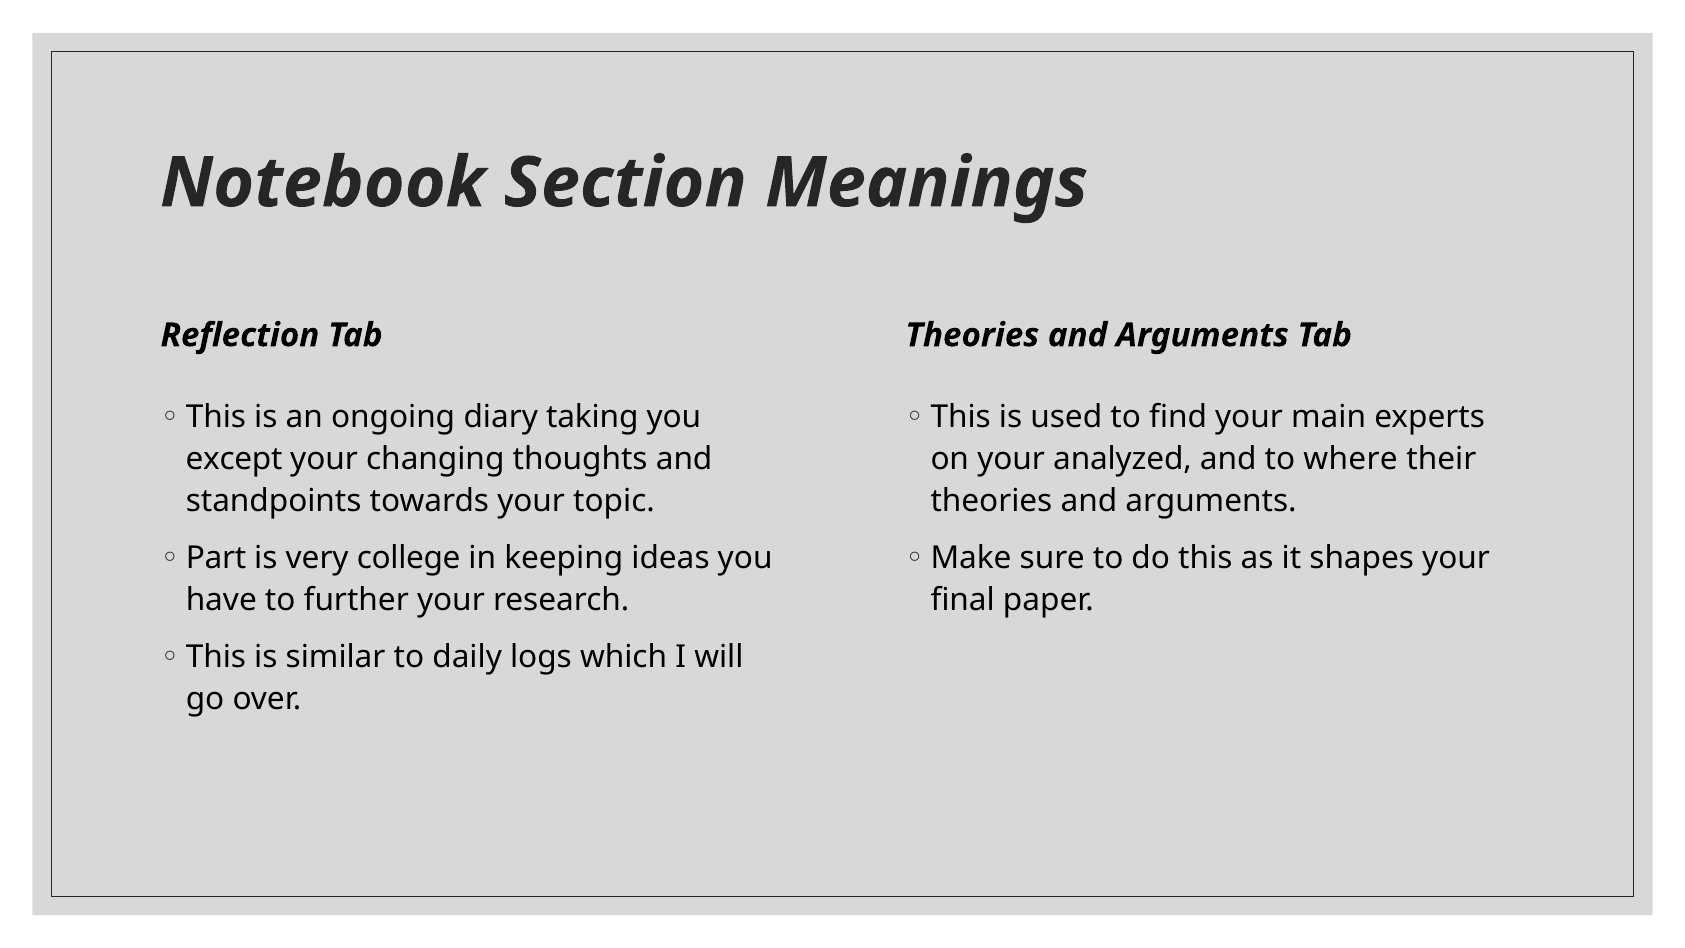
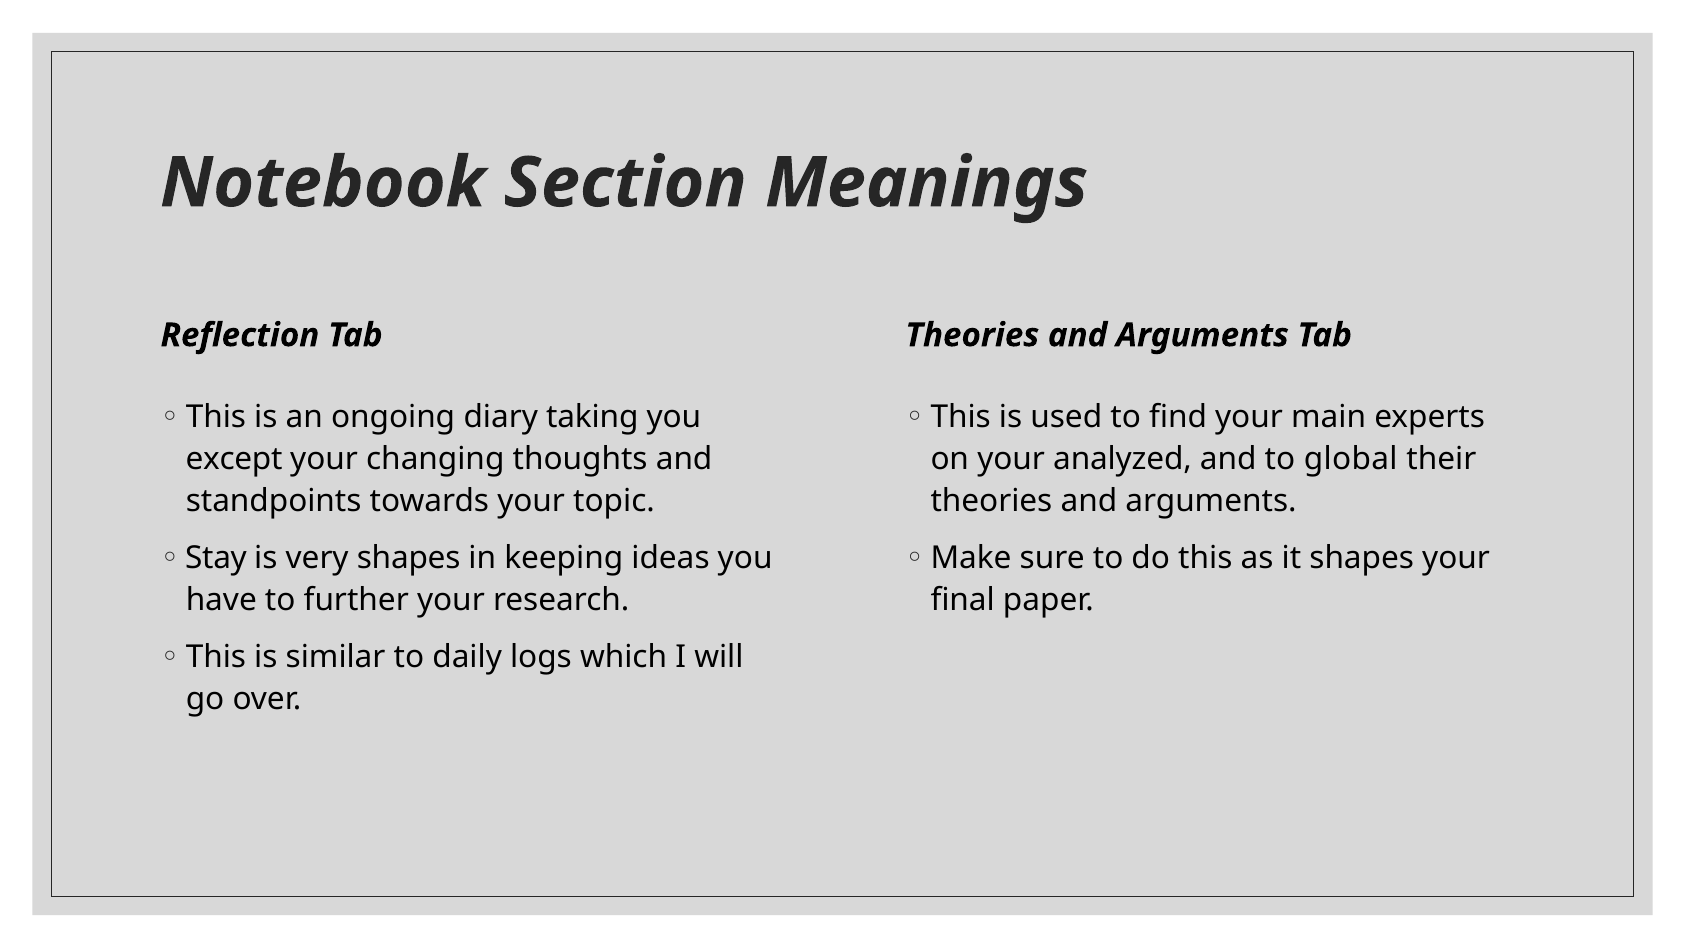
where: where -> global (1351, 459)
Part: Part -> Stay (216, 558)
very college: college -> shapes (409, 558)
